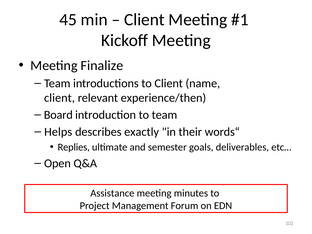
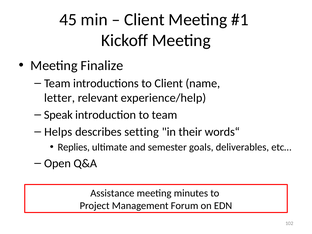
client: client -> letter (59, 98)
experience/then: experience/then -> experience/help (163, 98)
Board: Board -> Speak (58, 115)
exactly: exactly -> setting (142, 132)
